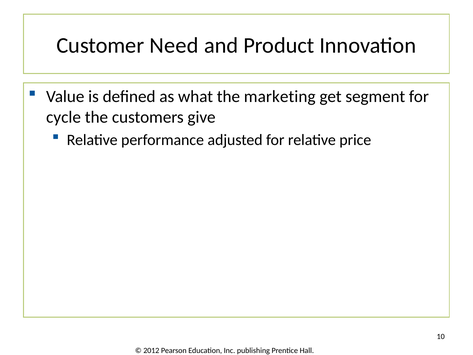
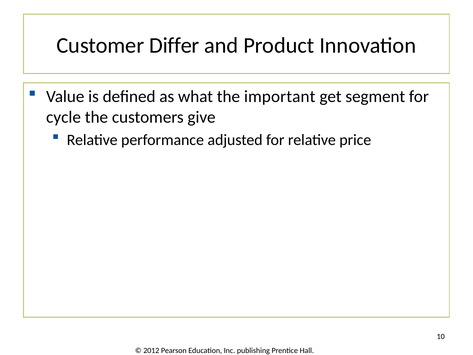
Need: Need -> Differ (174, 45)
marketing: marketing -> important (280, 97)
